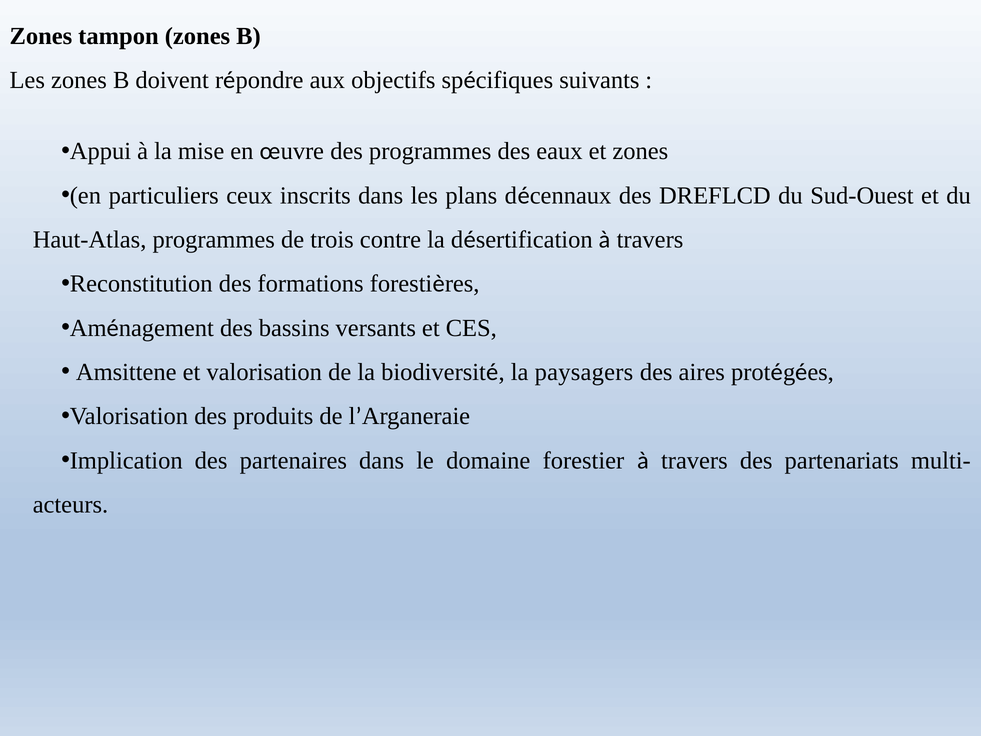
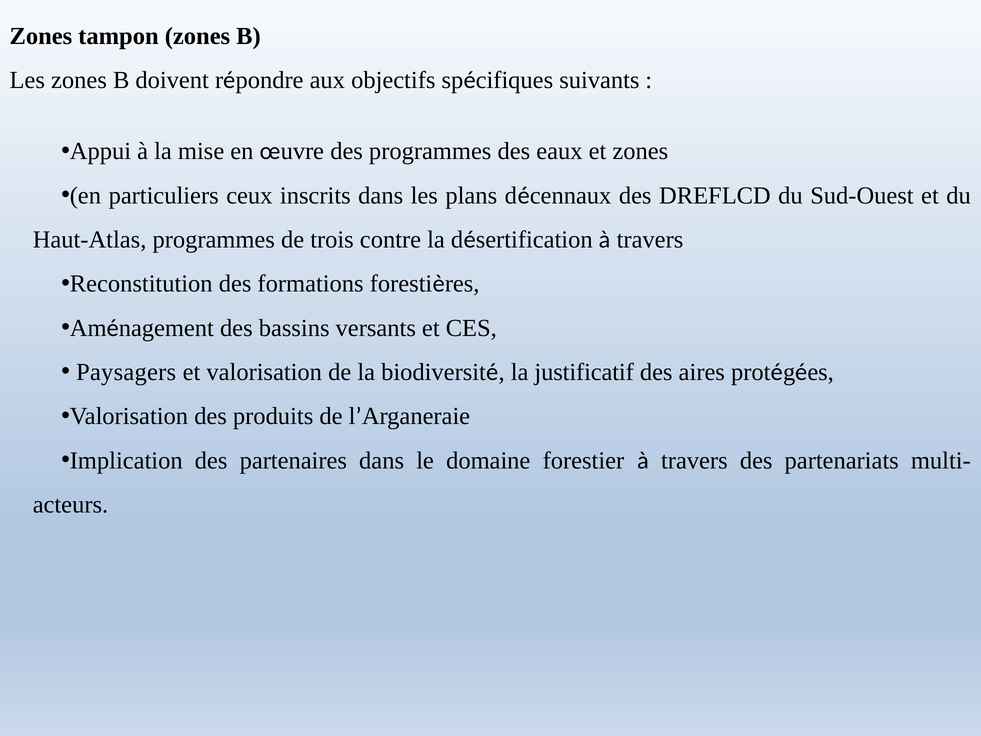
Amsittene: Amsittene -> Paysagers (126, 372)
paysagers: paysagers -> justificatif (584, 372)
